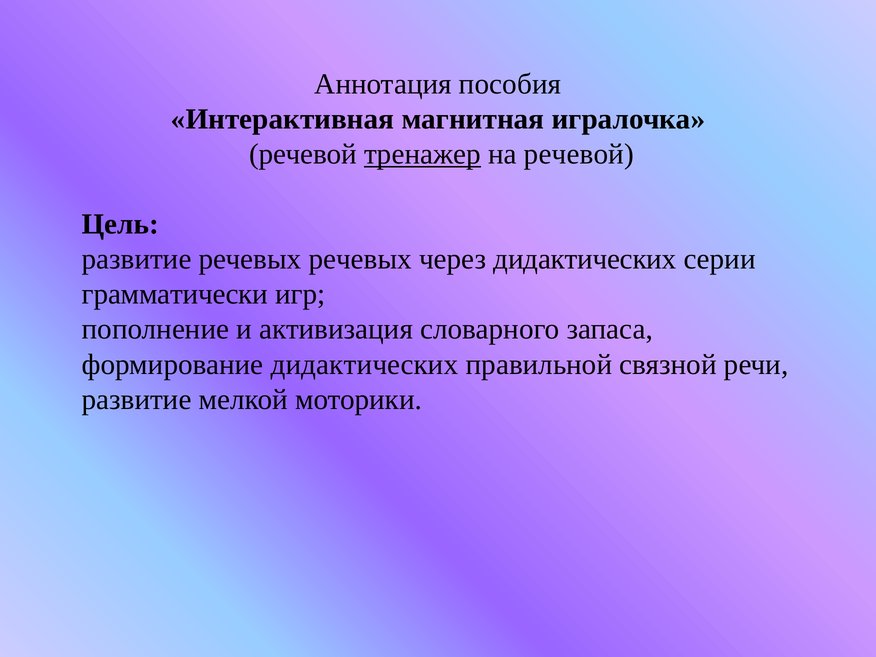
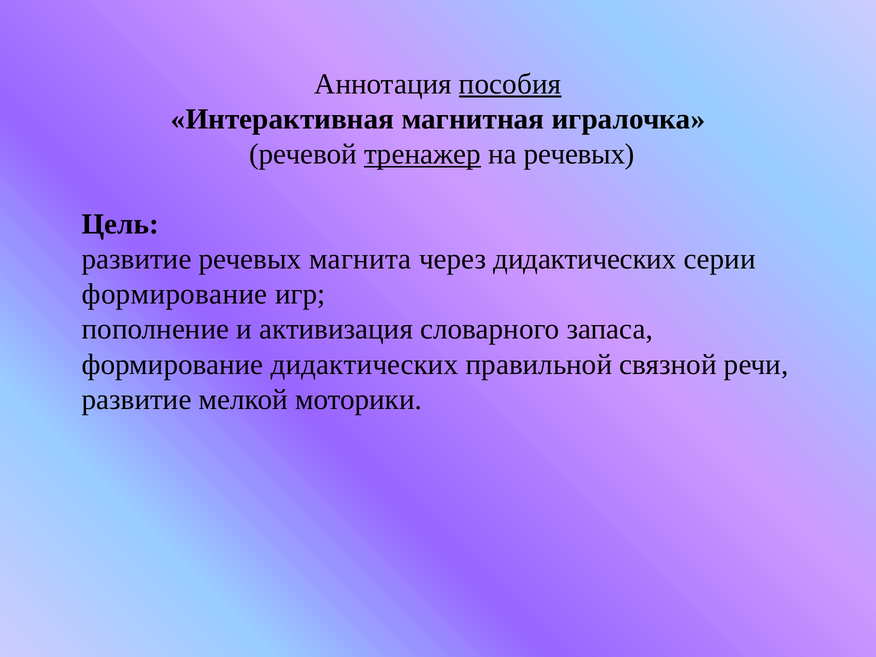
пособия underline: none -> present (510, 84)
на речевой: речевой -> речевых (579, 154)
речевых речевых: речевых -> магнита (360, 259)
грамматически: грамматически -> формирование (175, 294)
